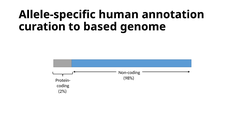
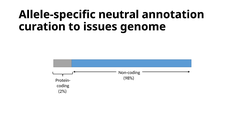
human: human -> neutral (119, 15)
based: based -> issues (100, 27)
